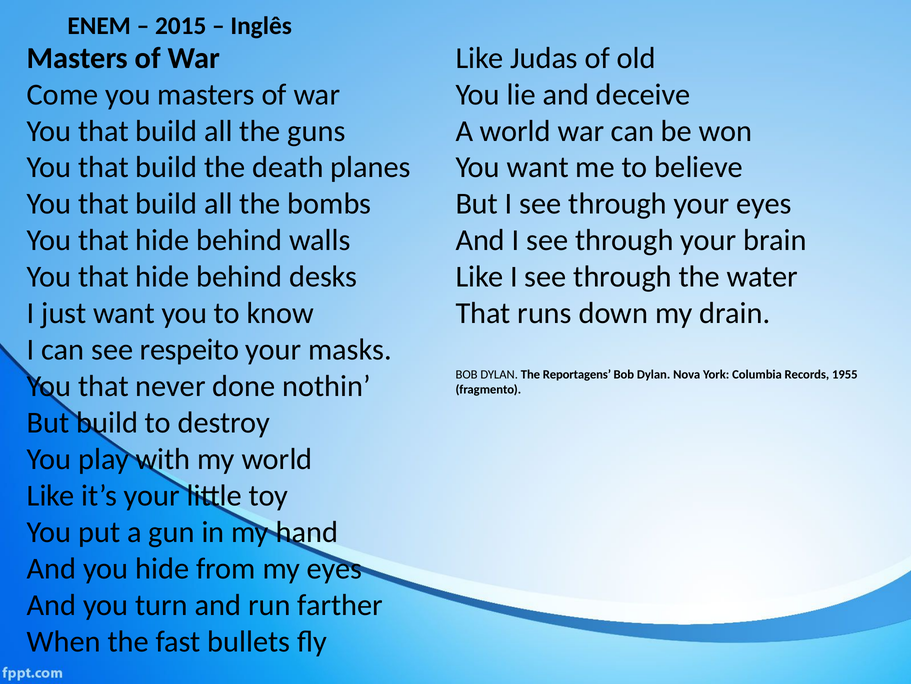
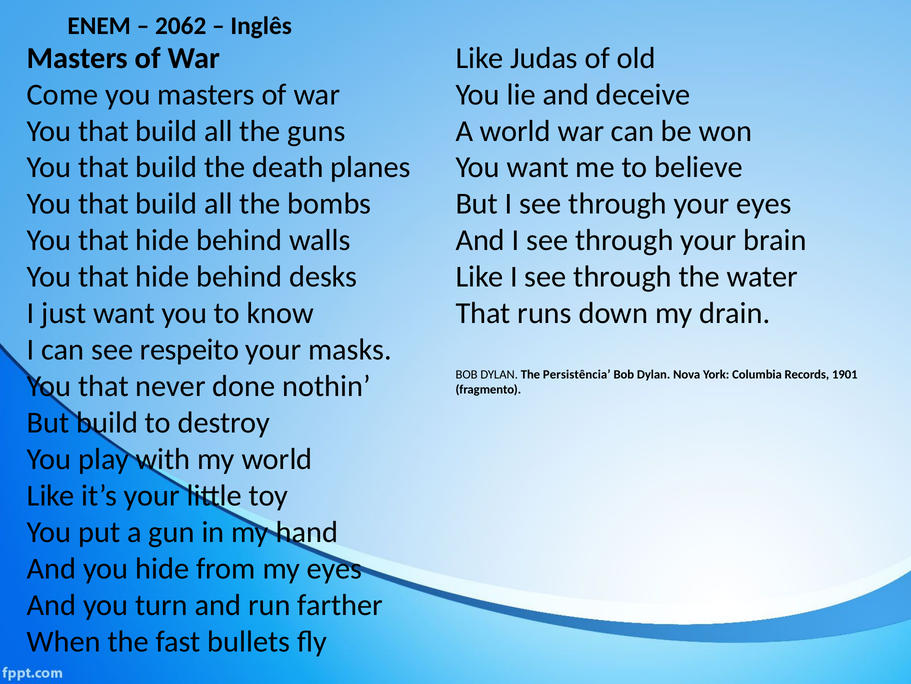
2015: 2015 -> 2062 (181, 26)
Reportagens: Reportagens -> Persistência (577, 374)
1955: 1955 -> 1901 (845, 374)
